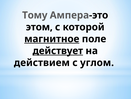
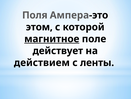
Тому: Тому -> Поля (35, 15)
действует underline: present -> none (58, 50)
углом: углом -> ленты (97, 62)
